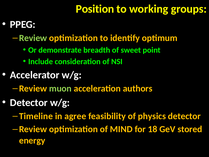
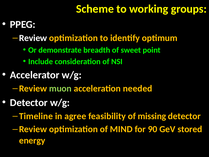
Position: Position -> Scheme (95, 9)
Review colour: light green -> white (33, 38)
authors: authors -> needed (138, 88)
physics: physics -> missing (152, 116)
18: 18 -> 90 (153, 129)
